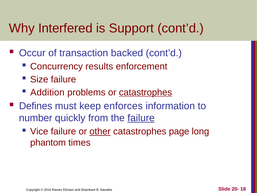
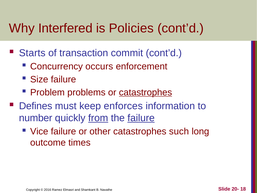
Support: Support -> Policies (131, 28)
Occur: Occur -> Starts (32, 53)
backed: backed -> commit (127, 53)
results: results -> occurs (99, 66)
Addition: Addition -> Problem (47, 92)
from underline: none -> present (98, 118)
other underline: present -> none (100, 131)
page: page -> such (179, 131)
phantom: phantom -> outcome (48, 142)
